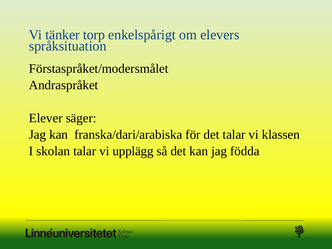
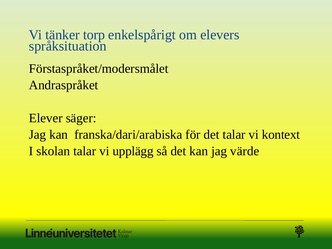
klassen: klassen -> kontext (281, 135)
födda: födda -> värde (245, 151)
